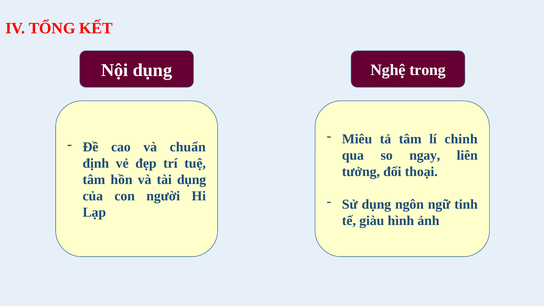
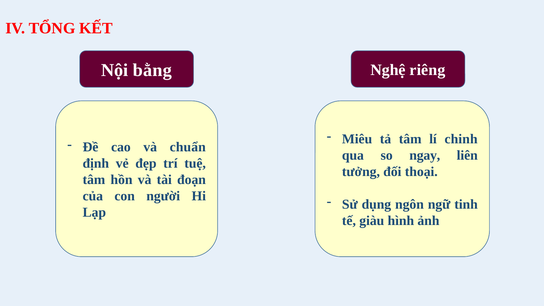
Nội dụng: dụng -> bằng (152, 70)
trong: trong -> riêng (427, 70)
tài dụng: dụng -> đoạn (192, 180)
